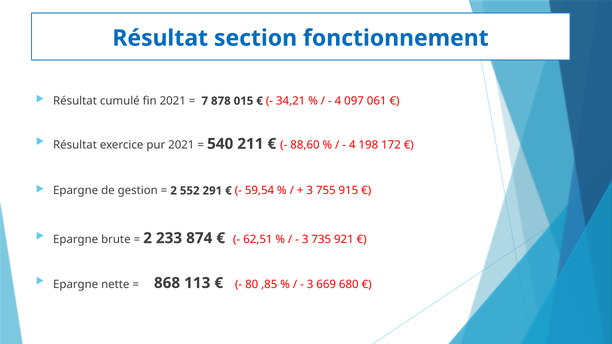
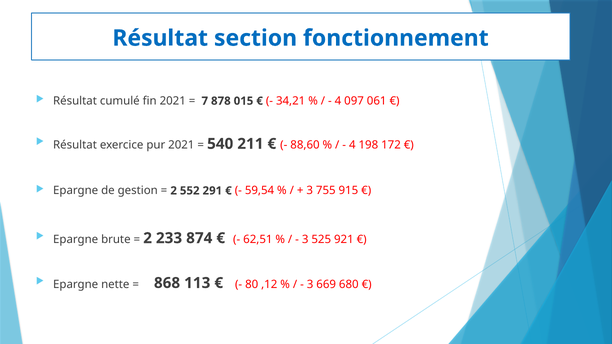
735: 735 -> 525 (321, 240)
,85: ,85 -> ,12 (269, 284)
